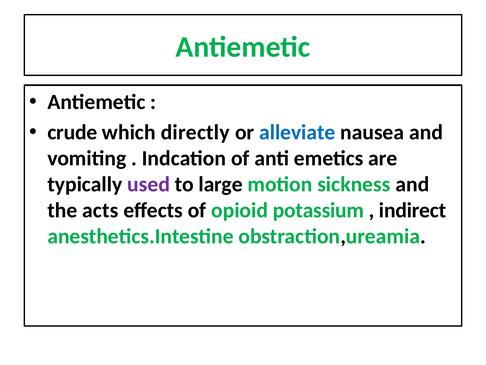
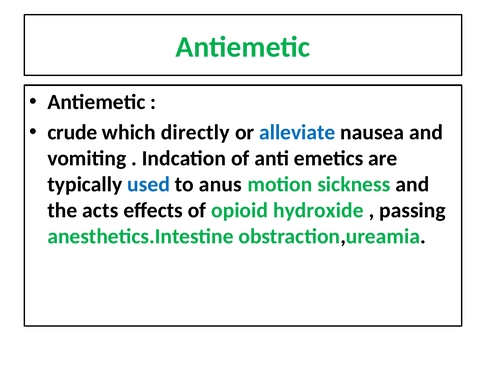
used colour: purple -> blue (149, 184)
large: large -> anus (220, 184)
potassium: potassium -> hydroxide (318, 210)
indirect: indirect -> passing (412, 210)
